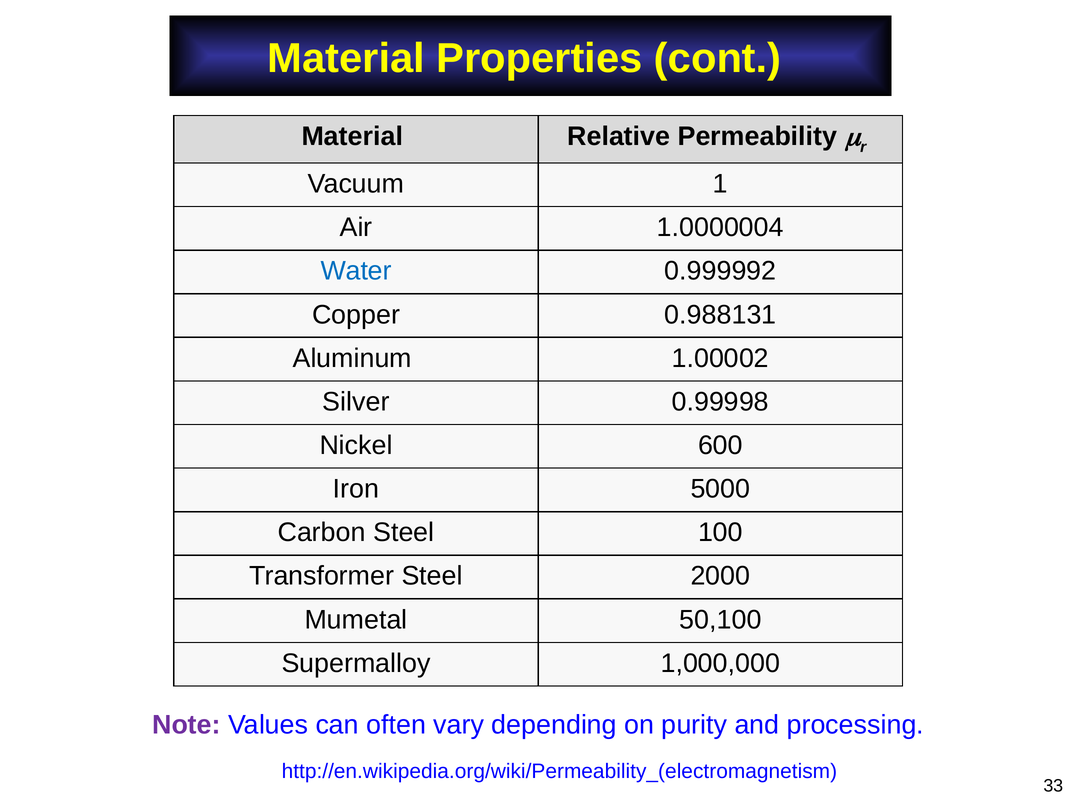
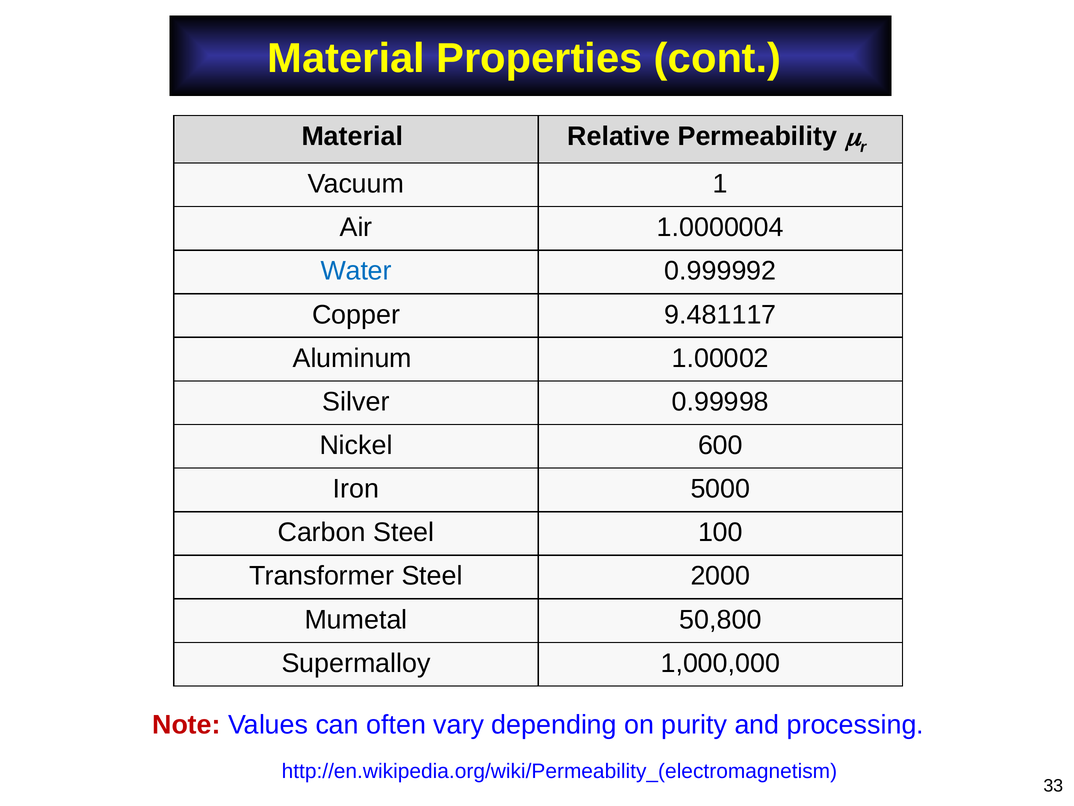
0.988131: 0.988131 -> 9.481117 (720, 314)
50,100: 50,100 -> 50,800 (720, 619)
Note colour: purple -> red (186, 724)
